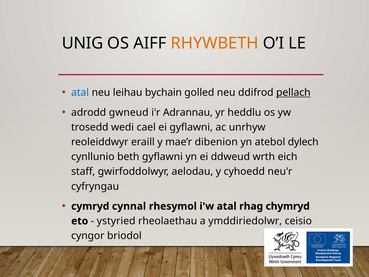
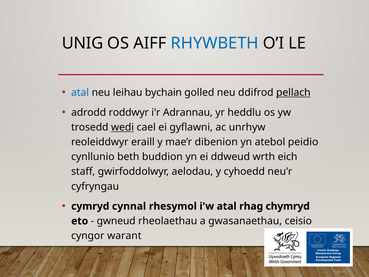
RHYWBETH colour: orange -> blue (215, 43)
gwneud: gwneud -> roddwyr (129, 112)
wedi underline: none -> present (123, 127)
dylech: dylech -> peidio (303, 142)
beth gyflawni: gyflawni -> buddion (162, 157)
ystyried: ystyried -> gwneud (116, 221)
ymddiriedolwr: ymddiriedolwr -> gwasanaethau (245, 221)
briodol: briodol -> warant (124, 236)
